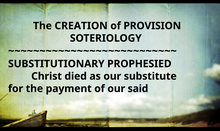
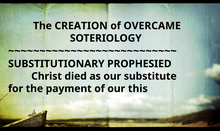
PROVISION: PROVISION -> OVERCAME (152, 26)
said: said -> this (138, 88)
